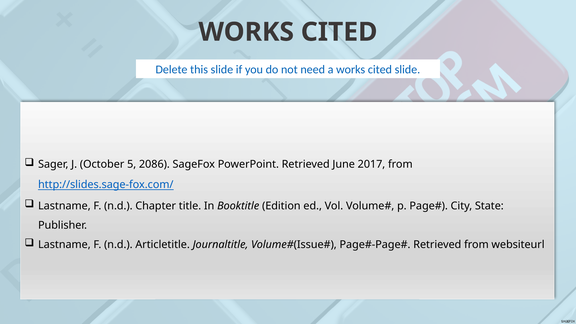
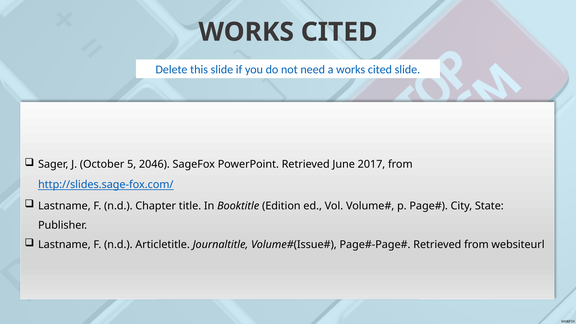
2086: 2086 -> 2046 (154, 164)
